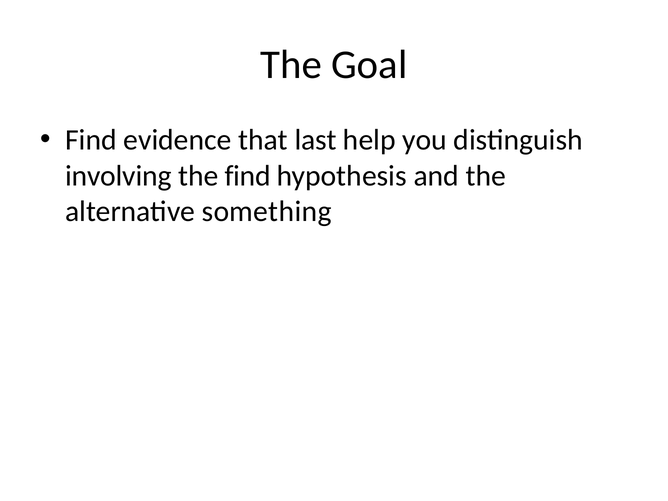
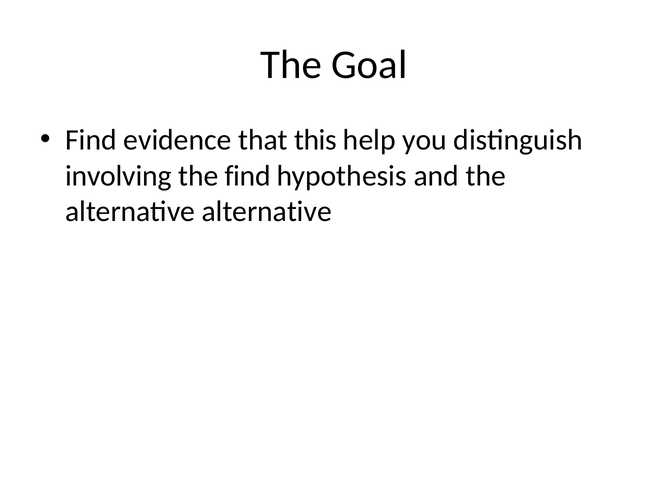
last: last -> this (316, 140)
alternative something: something -> alternative (267, 211)
